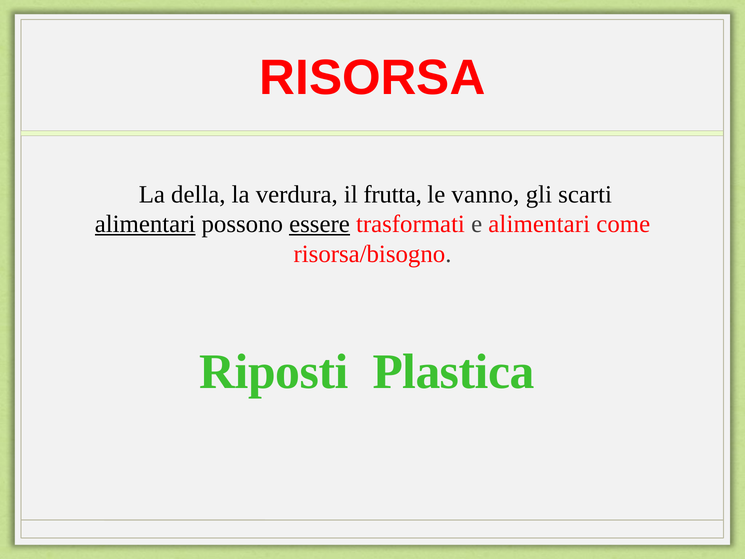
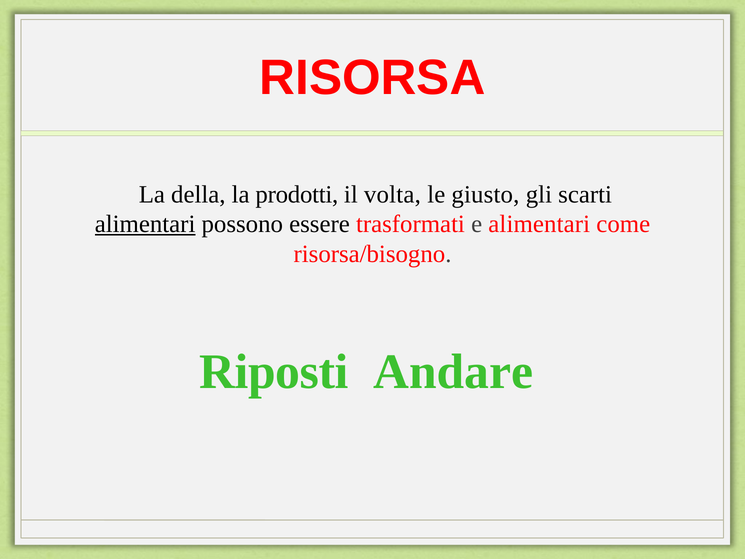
verdura: verdura -> prodotti (297, 194)
frutta: frutta -> volta (392, 194)
vanno: vanno -> giusto (485, 194)
essere underline: present -> none (319, 224)
Plastica: Plastica -> Andare (453, 371)
